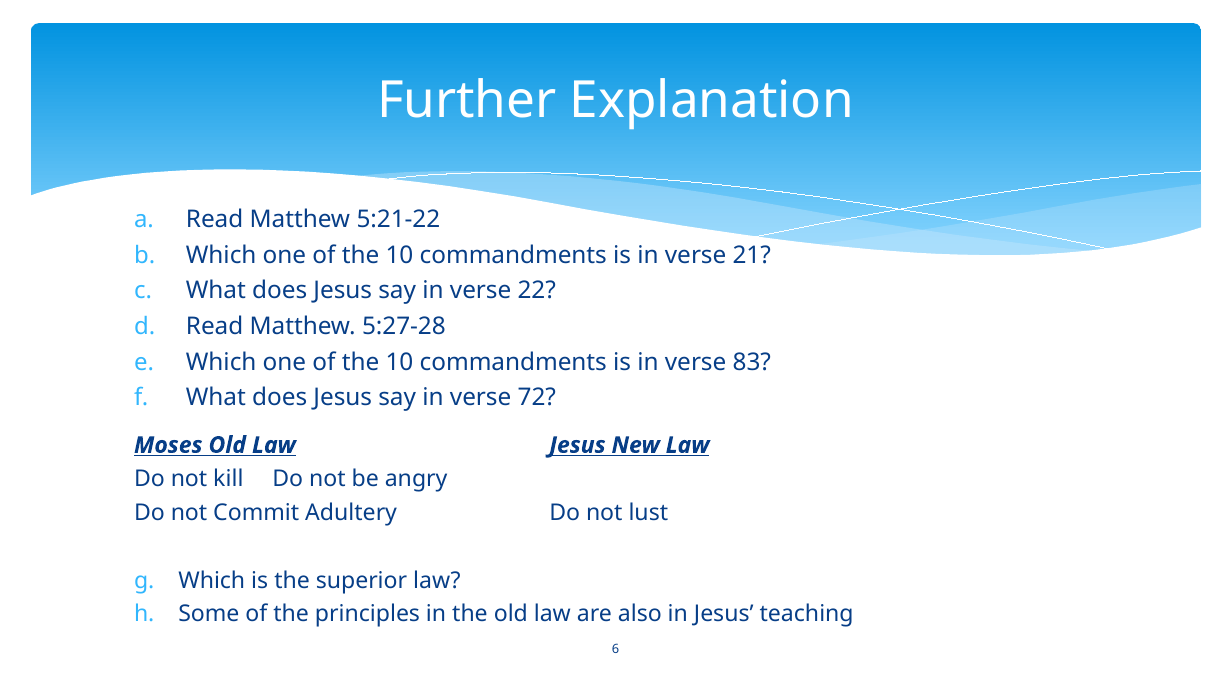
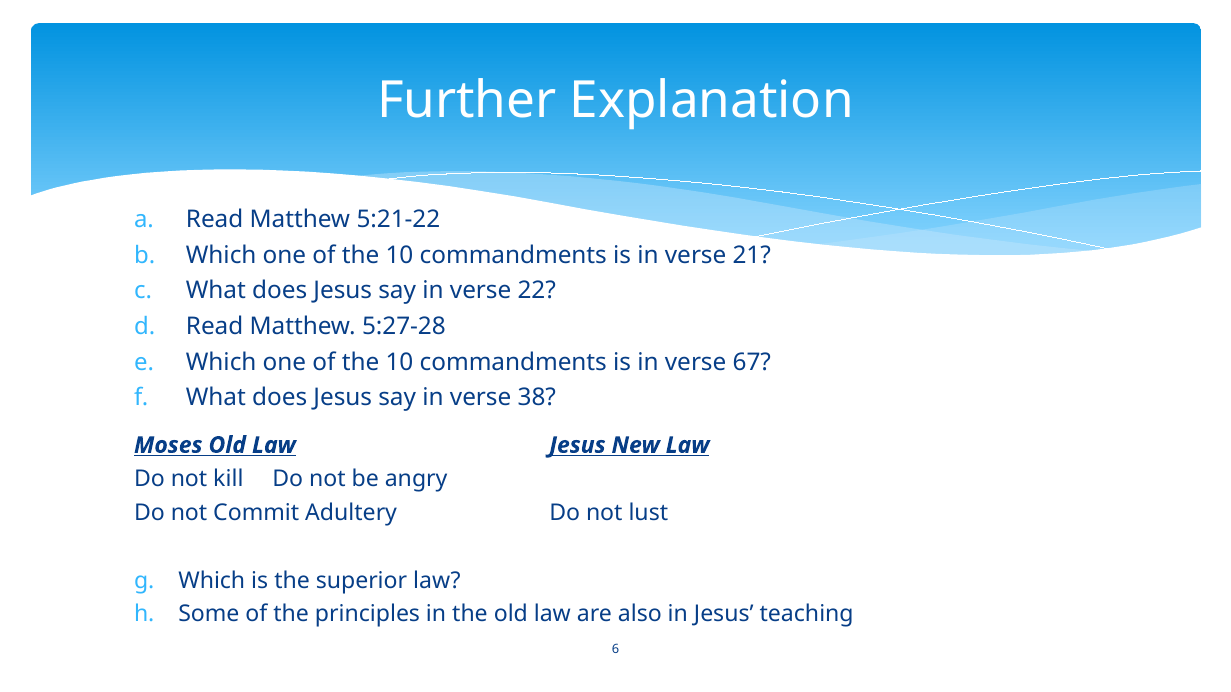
83: 83 -> 67 (752, 362)
72: 72 -> 38 (537, 398)
